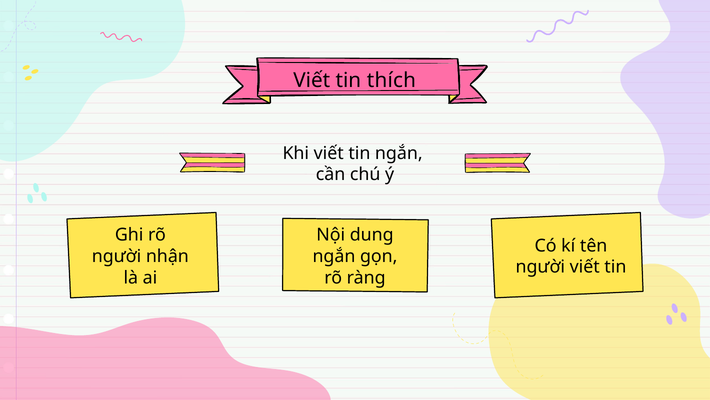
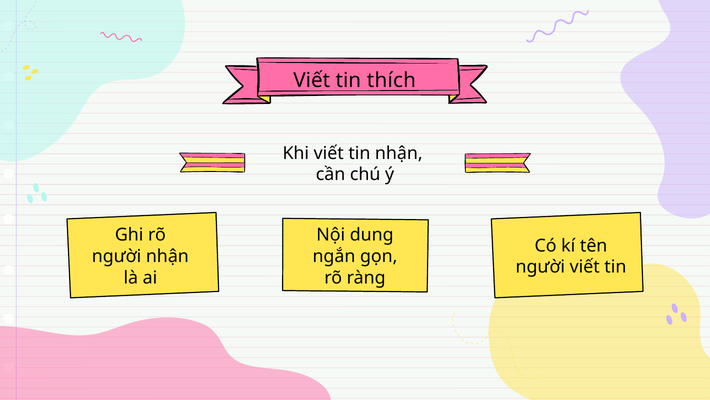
tin ngắn: ngắn -> nhận (399, 153)
